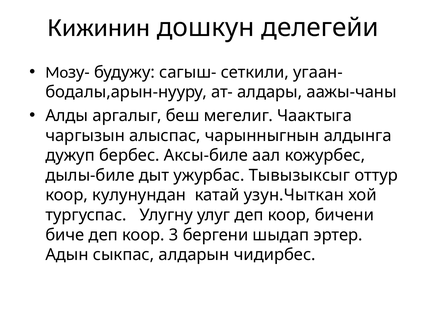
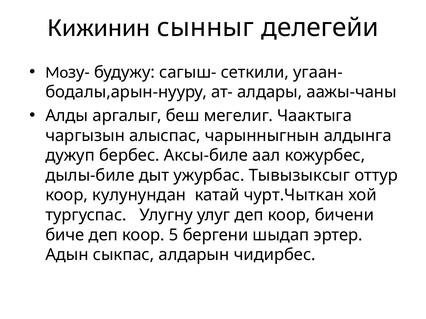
дошкун: дошкун -> сынныг (206, 27)
узун.Чыткан: узун.Чыткан -> чурт.Чыткан (294, 195)
3: 3 -> 5 (174, 235)
